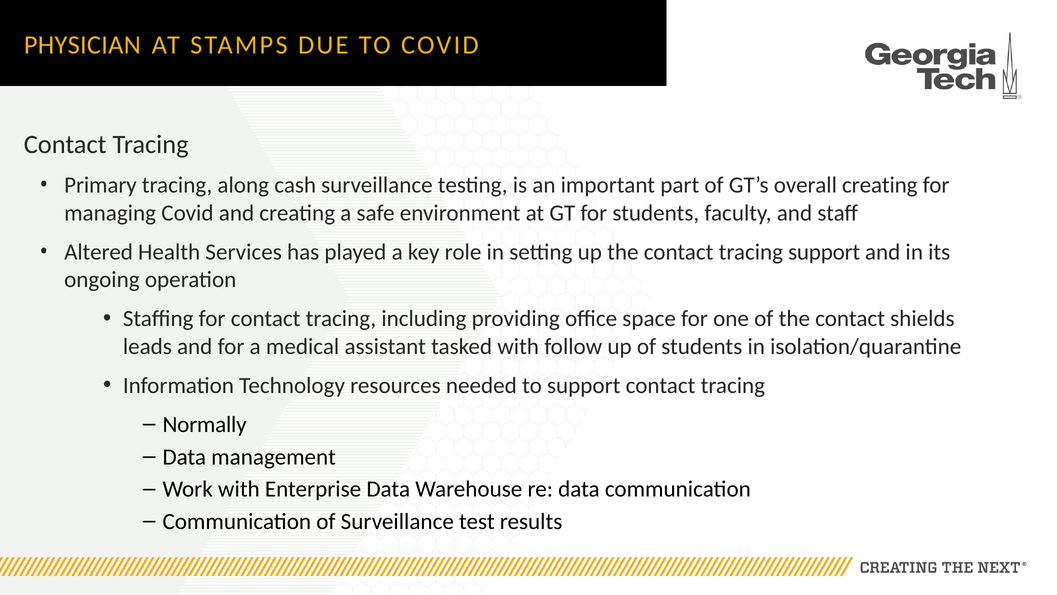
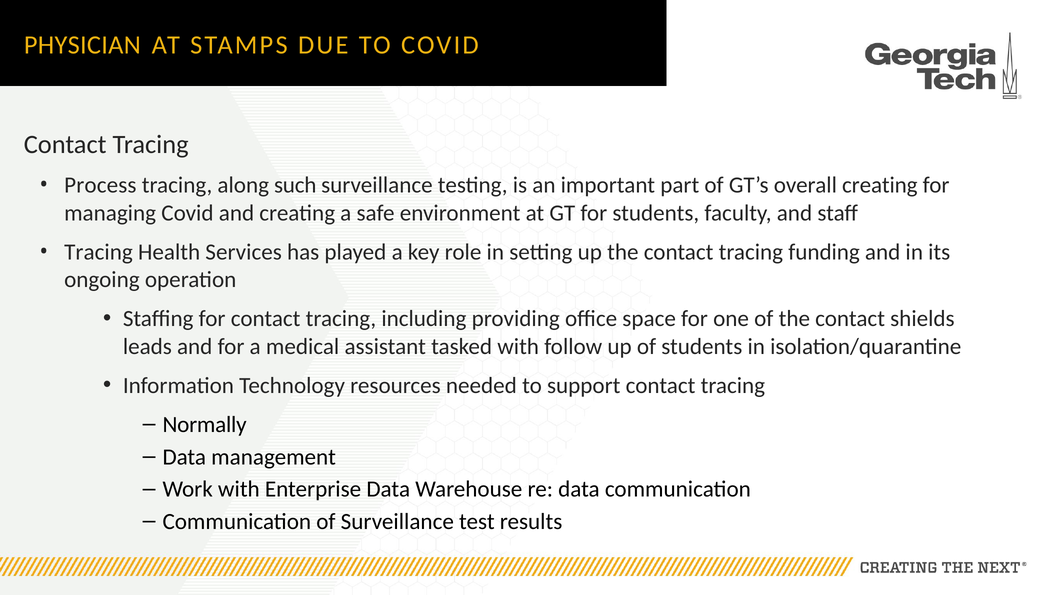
Primary: Primary -> Process (100, 185)
cash: cash -> such (295, 185)
Altered: Altered -> Tracing (98, 252)
tracing support: support -> funding (824, 252)
